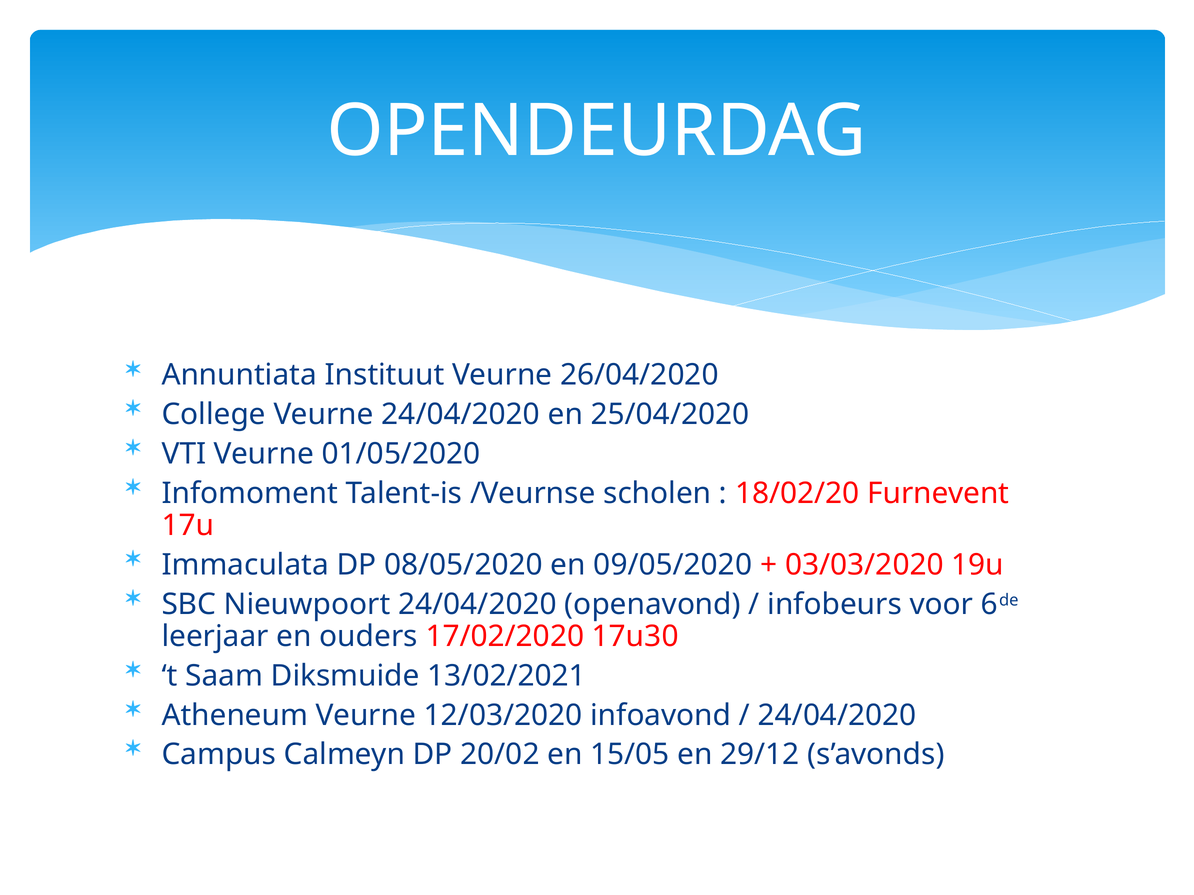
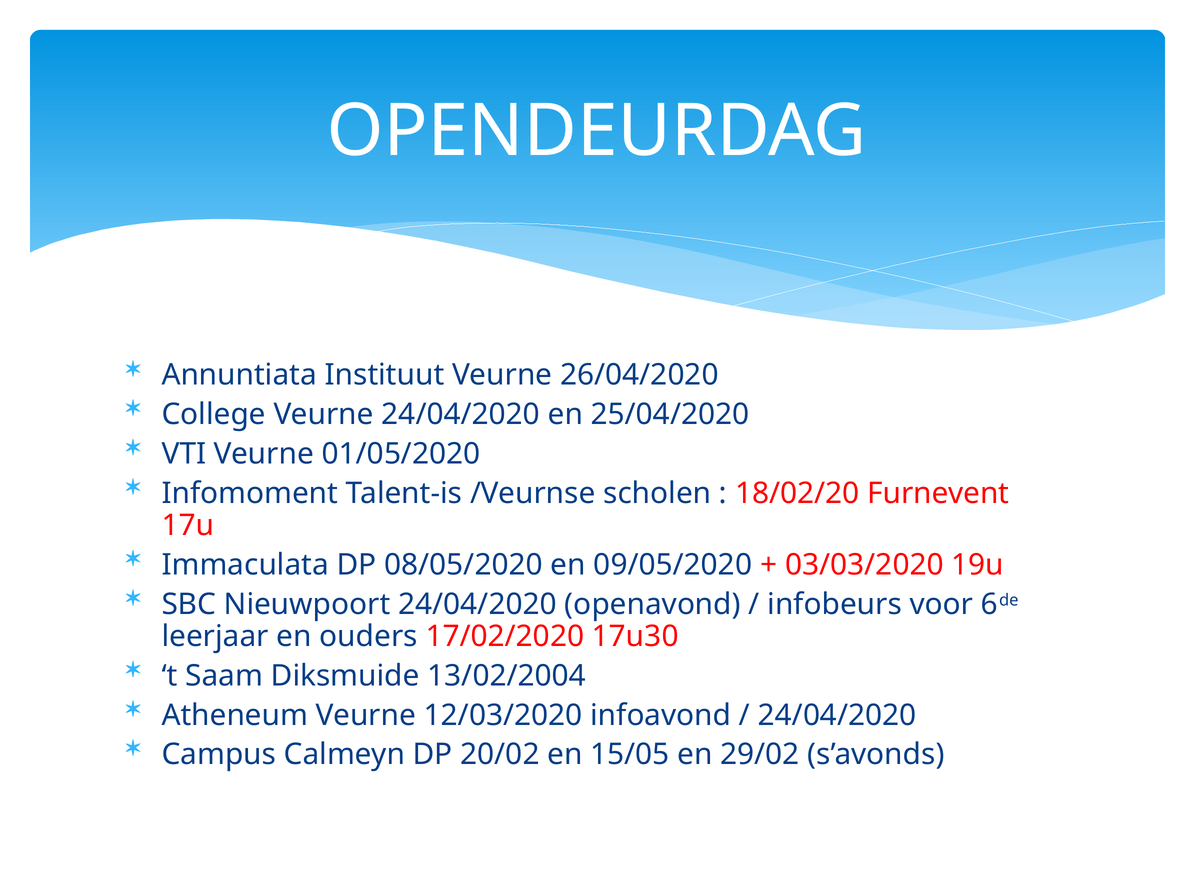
13/02/2021: 13/02/2021 -> 13/02/2004 (507, 676)
29/12: 29/12 -> 29/02 (760, 755)
